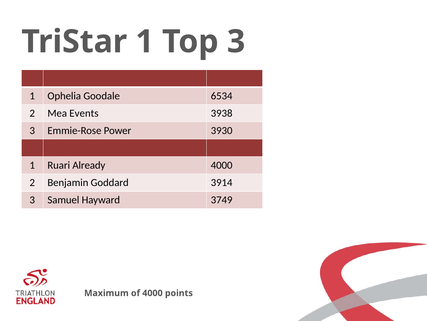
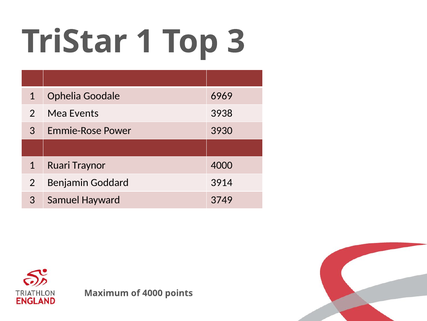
6534: 6534 -> 6969 (222, 96)
Already: Already -> Traynor (89, 165)
